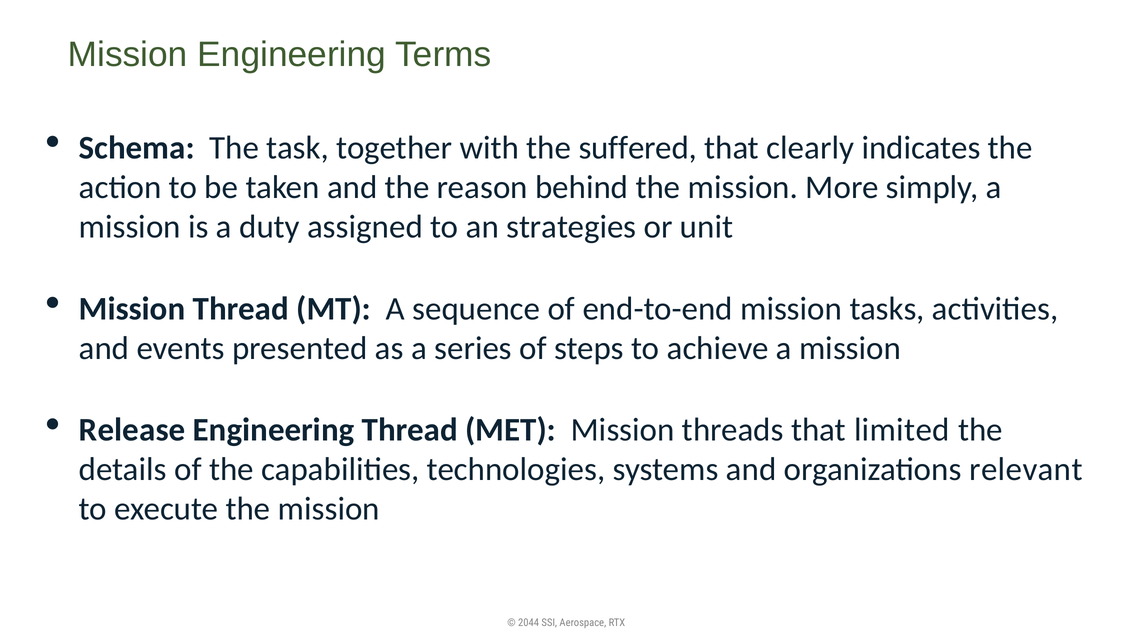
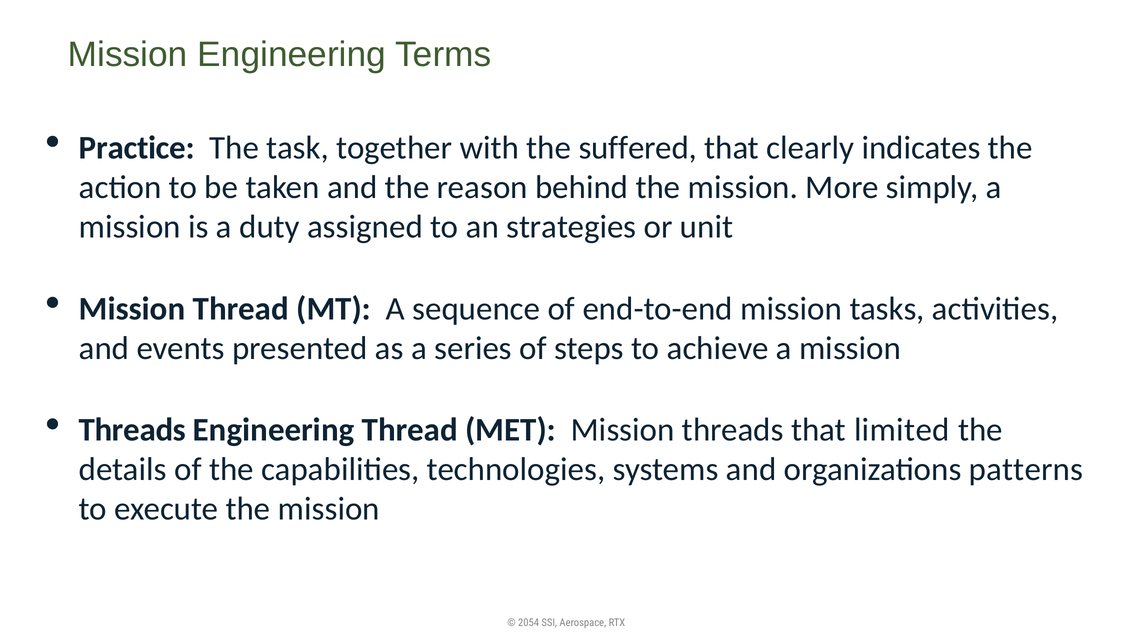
Schema: Schema -> Practice (137, 148)
Release: Release -> Threads (132, 430)
relevant: relevant -> patterns (1026, 470)
2044: 2044 -> 2054 (529, 623)
